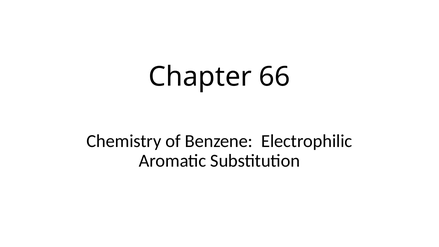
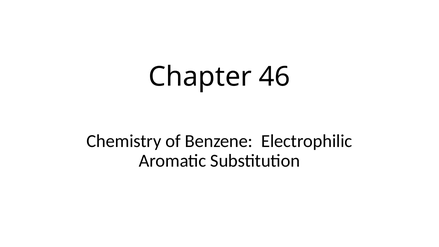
66: 66 -> 46 (275, 77)
